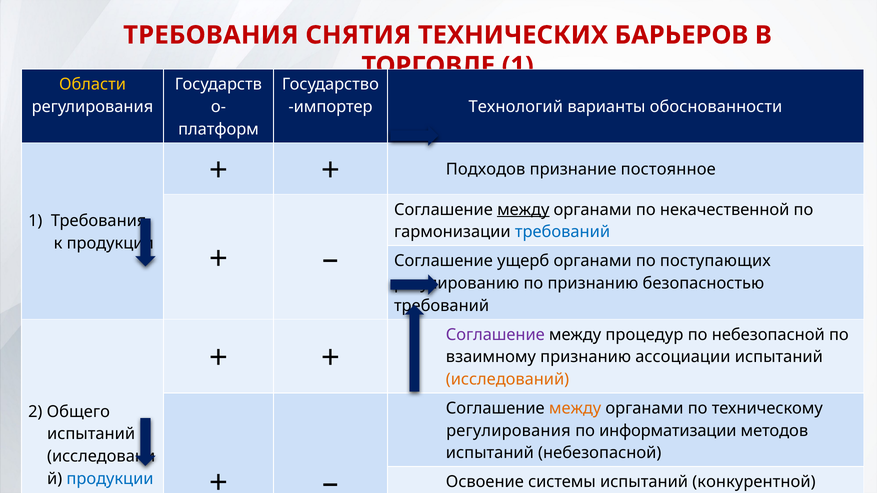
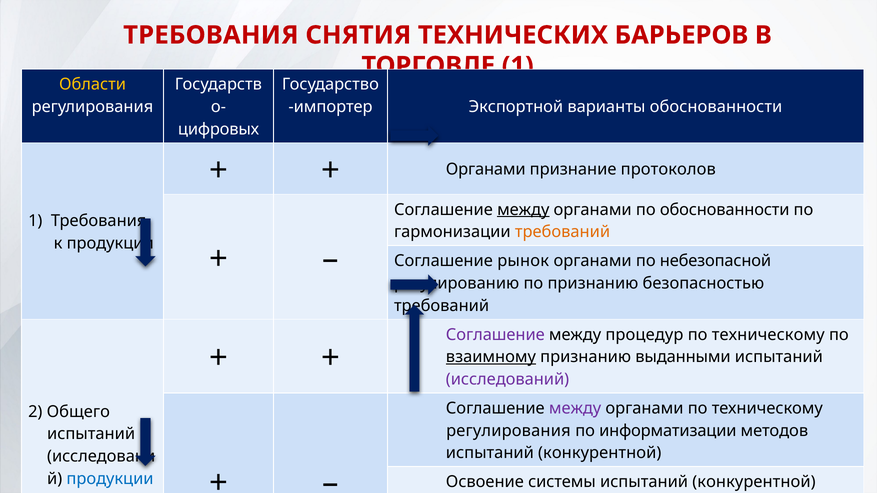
Технологий: Технологий -> Экспортной (516, 107)
платформ: платформ -> цифровых (219, 129)
Подходов: Подходов -> Органами (486, 170)
постоянное: постоянное -> протоколов (668, 170)
по некачественной: некачественной -> обоснованности (725, 210)
требований colour: blue -> orange (562, 232)
ущерб: ущерб -> рынок (523, 261)
поступающих: поступающих -> небезопасной (716, 261)
небезопасной: небезопасной -> техническому (768, 335)
взаимному underline: none -> present (491, 357)
ассоциации: ассоциации -> выданными (683, 357)
исследований colour: orange -> purple (508, 380)
между colour: orange -> purple (575, 409)
небезопасной: небезопасной -> конкурентной (600, 453)
